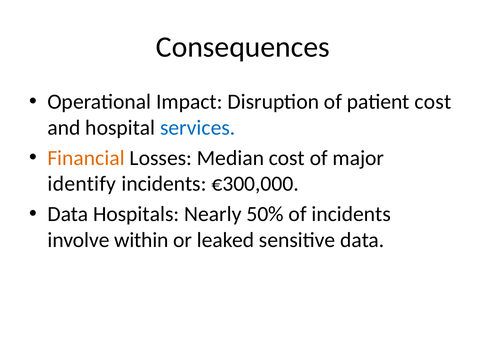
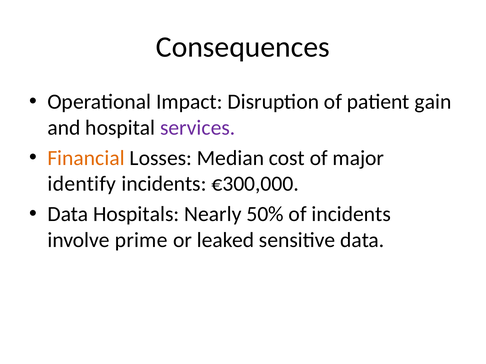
patient cost: cost -> gain (433, 102)
services colour: blue -> purple (198, 128)
within: within -> prime (141, 240)
